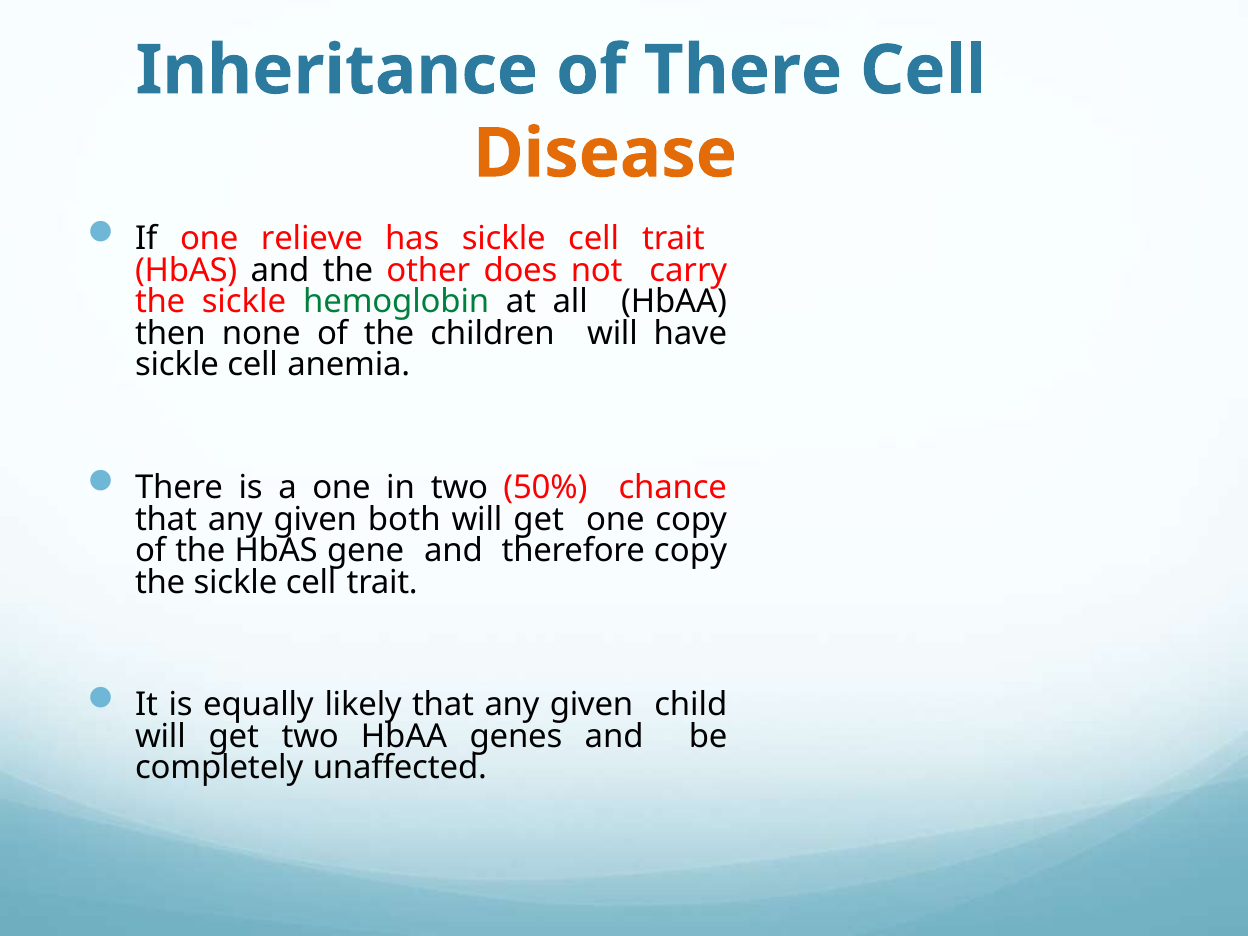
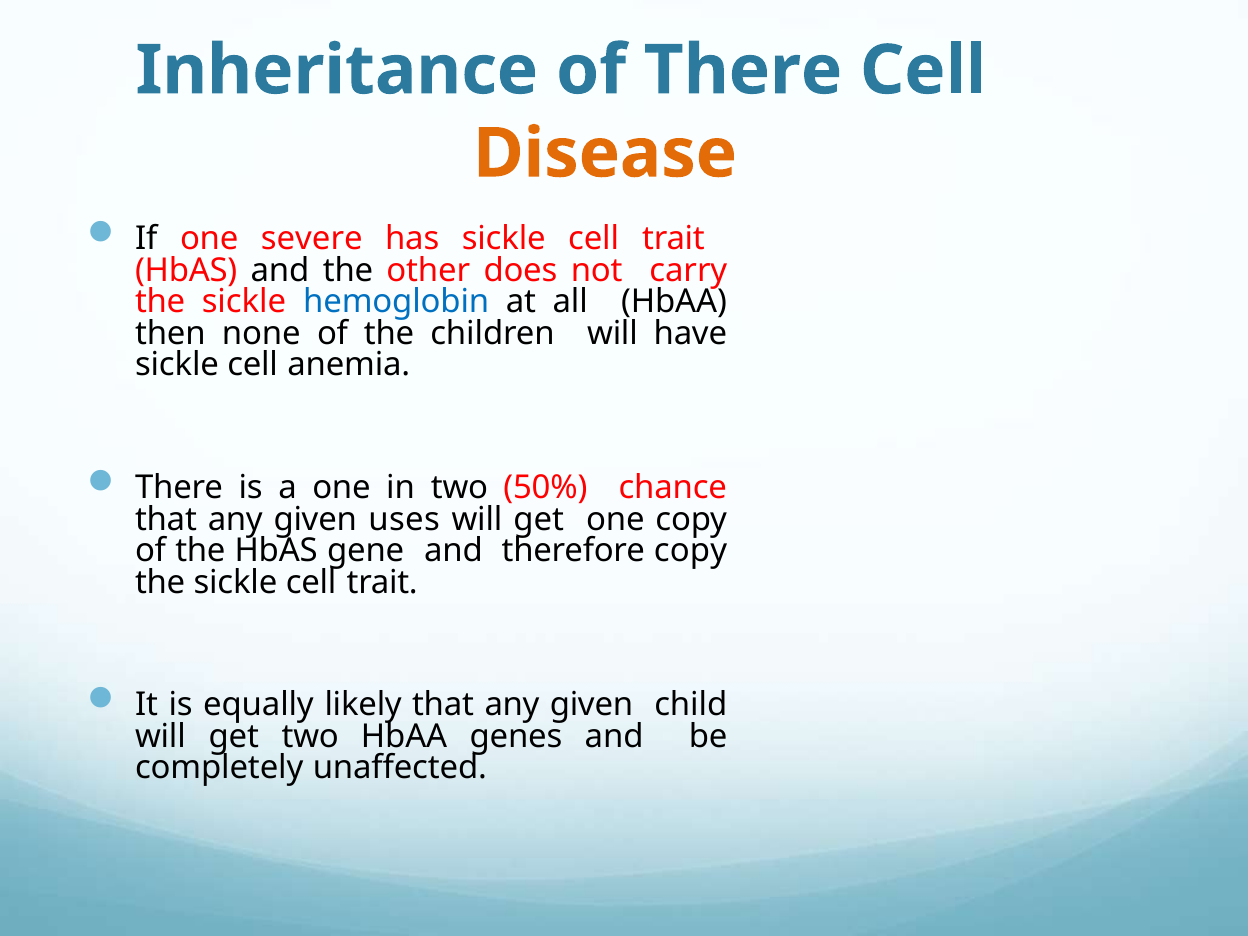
relieve: relieve -> severe (312, 239)
hemoglobin colour: green -> blue (396, 302)
both: both -> uses (404, 519)
